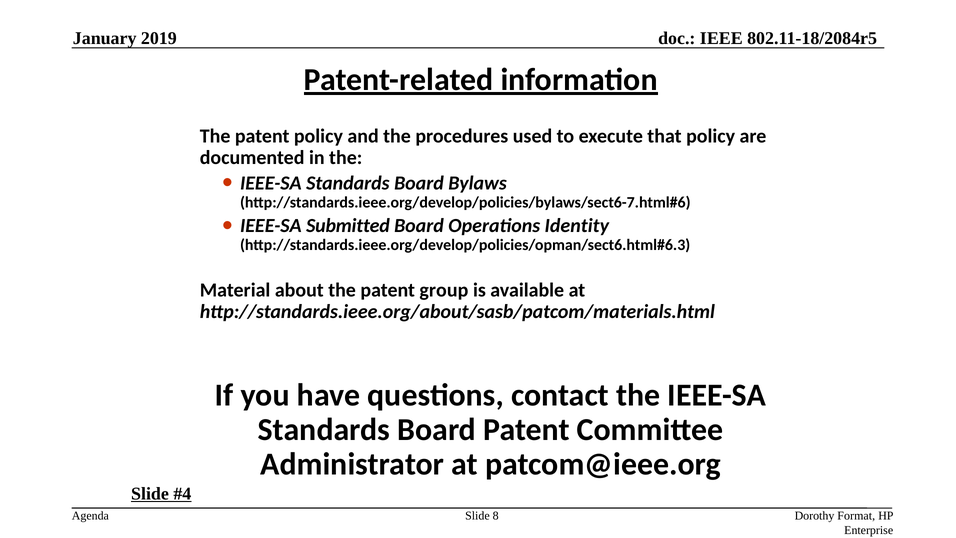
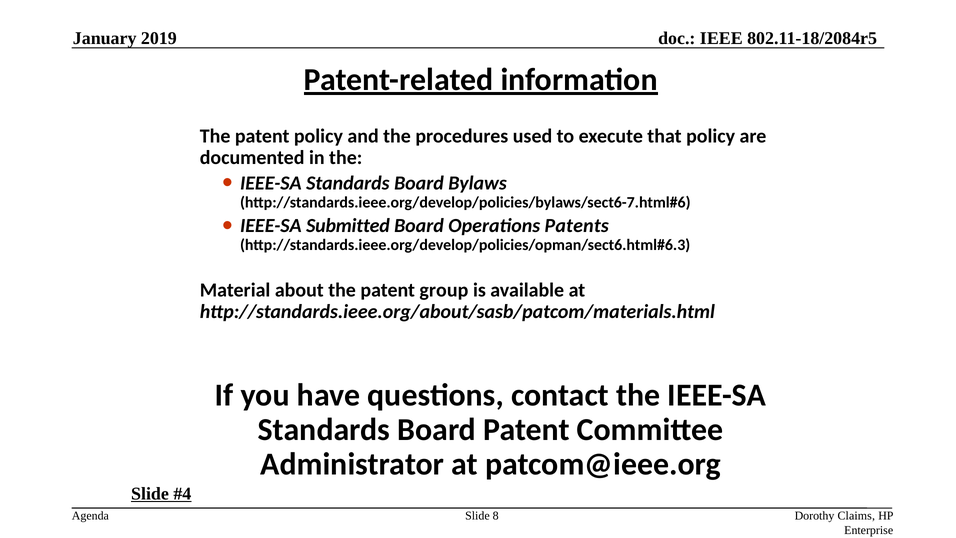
Identity: Identity -> Patents (577, 226)
Format: Format -> Claims (856, 516)
